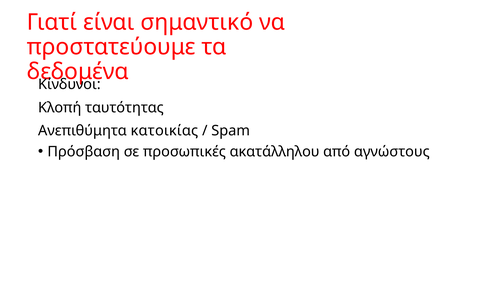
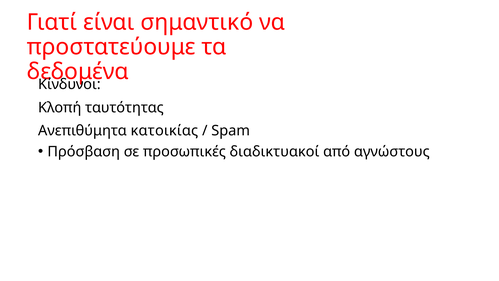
ακατάλληλου: ακατάλληλου -> διαδικτυακοί (274, 151)
